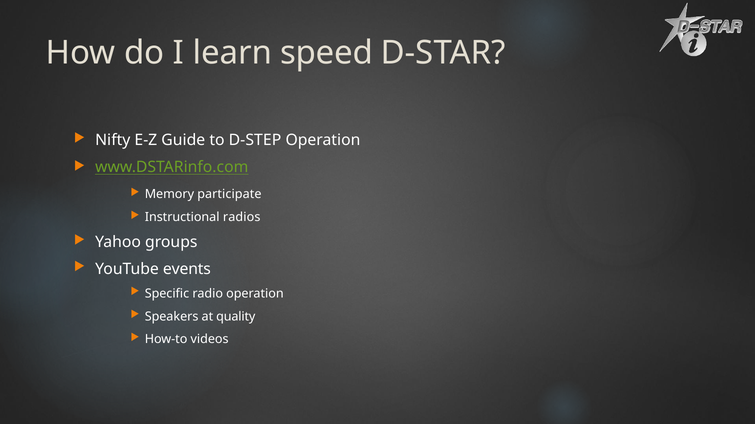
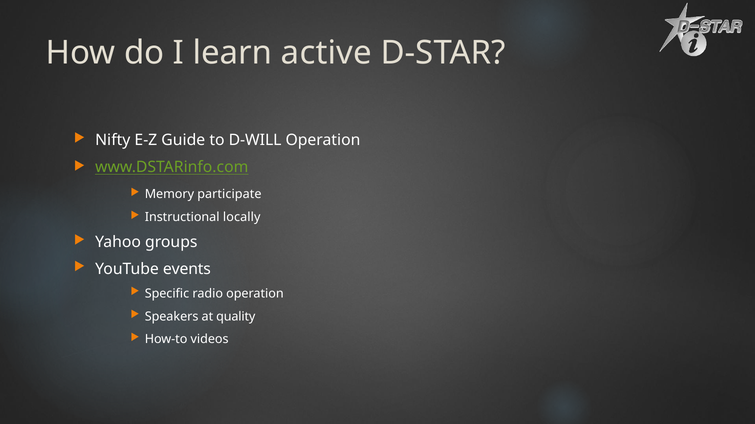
speed: speed -> active (326, 53)
D-STEP: D-STEP -> D-WILL (255, 141)
radios: radios -> locally (242, 217)
